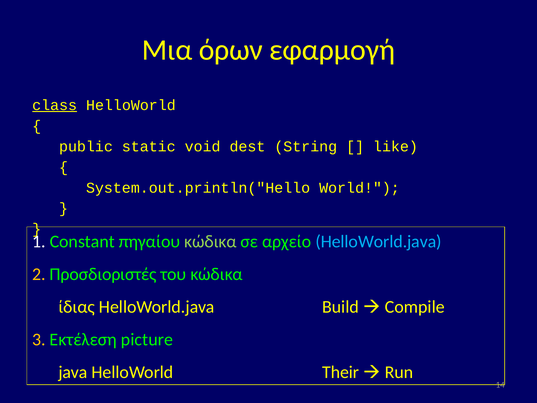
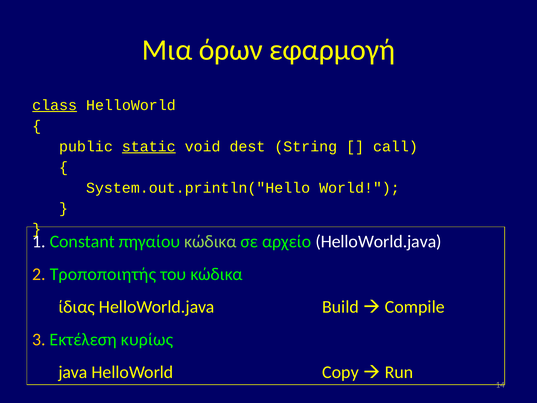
static underline: none -> present (149, 146)
like: like -> call (395, 146)
HelloWorld.java colour: light blue -> white (379, 241)
Προσδιοριστές: Προσδιοριστές -> Τροποποιητής (103, 274)
picture: picture -> κυρίως (147, 339)
Their: Their -> Copy (341, 372)
